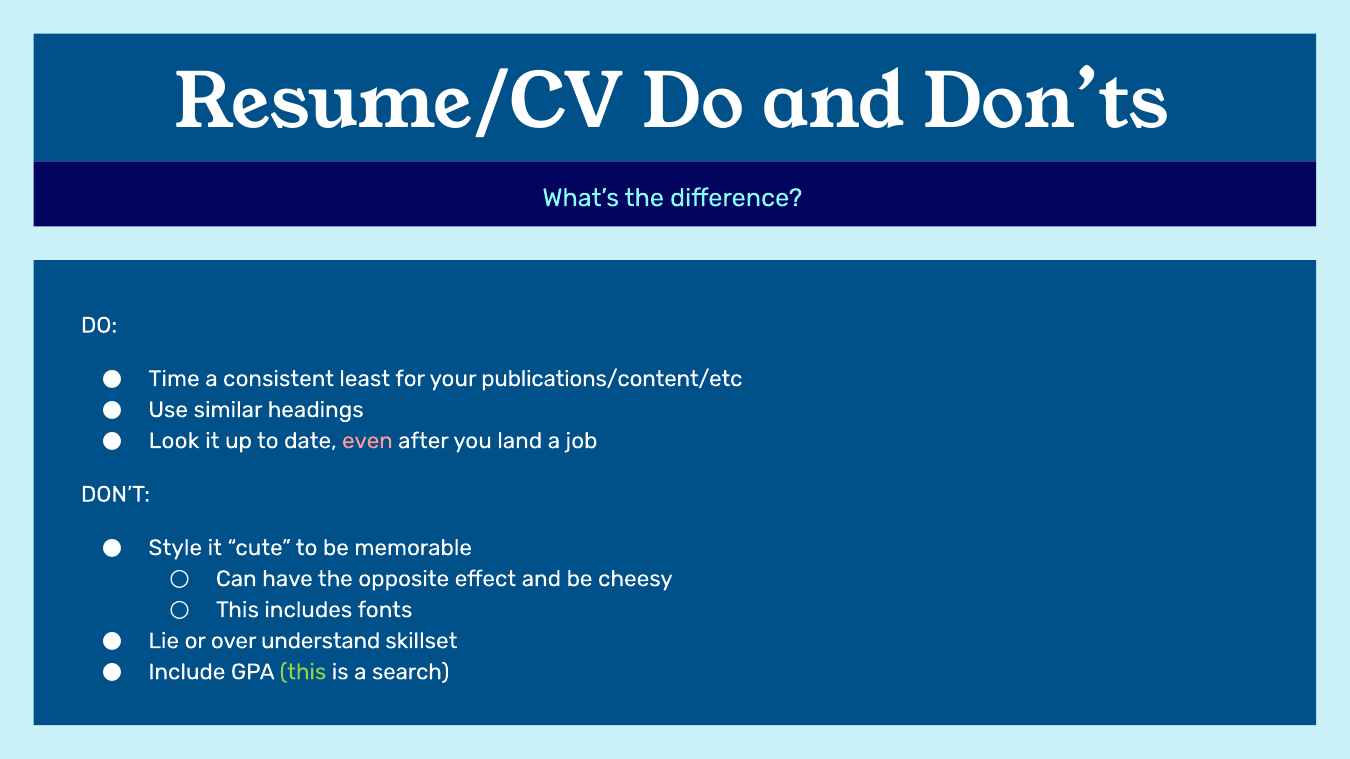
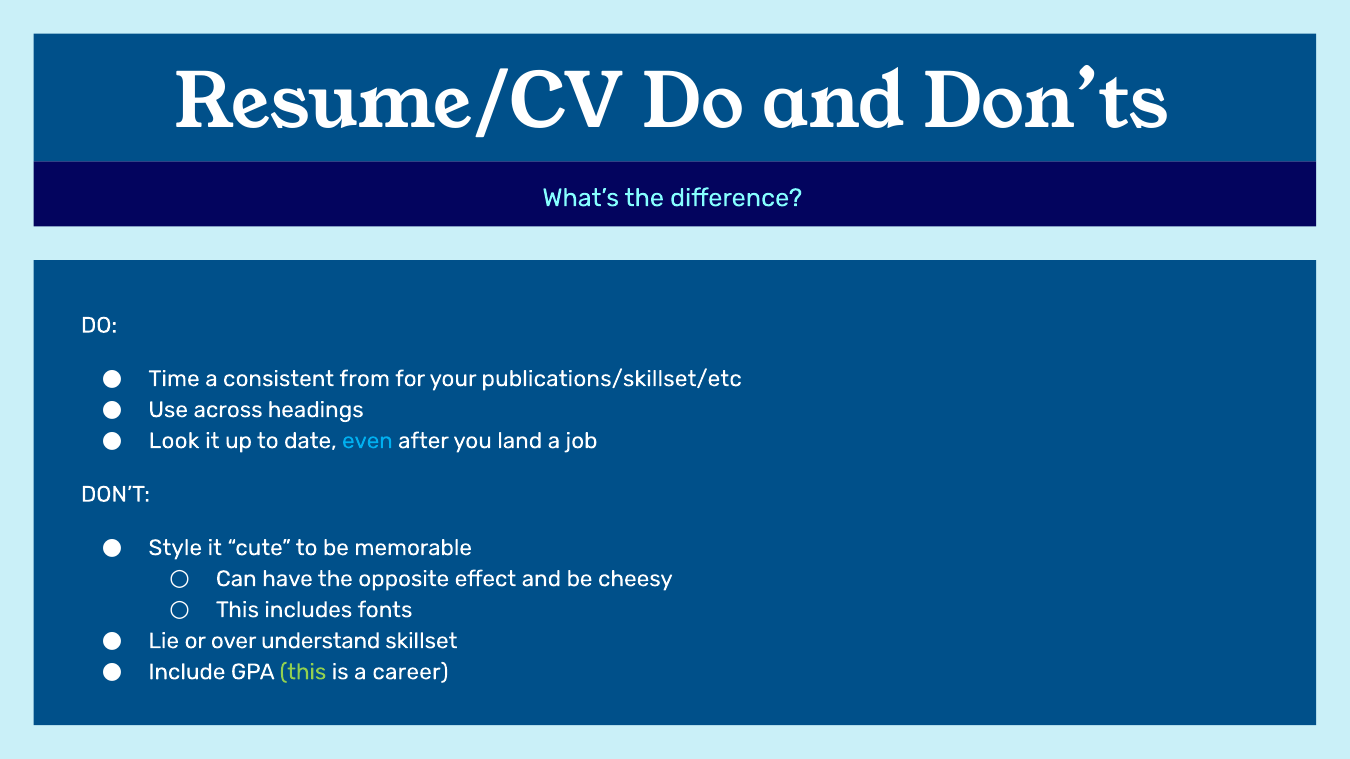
least: least -> from (365, 379)
publications/content/etc: publications/content/etc -> publications/skillset/etc (612, 379)
similar: similar -> across (228, 410)
even colour: pink -> light blue (367, 441)
search: search -> career (410, 672)
